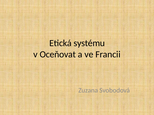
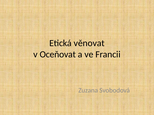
systému: systému -> věnovat (89, 43)
